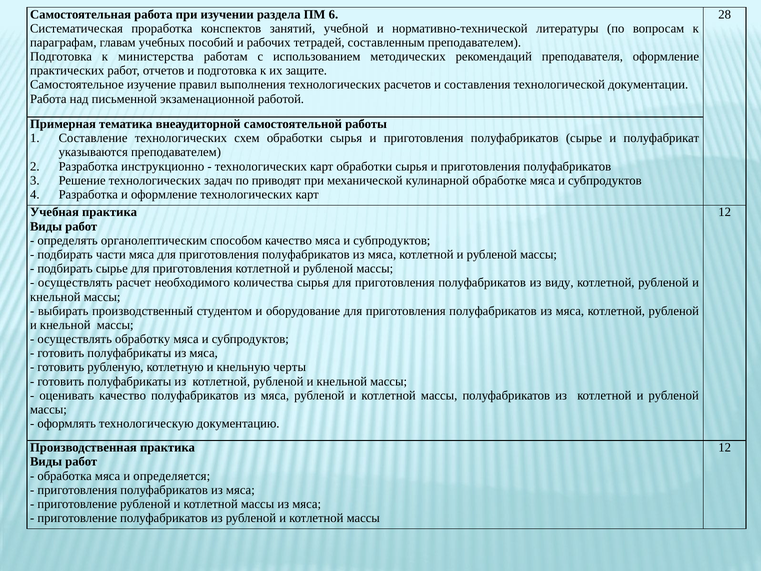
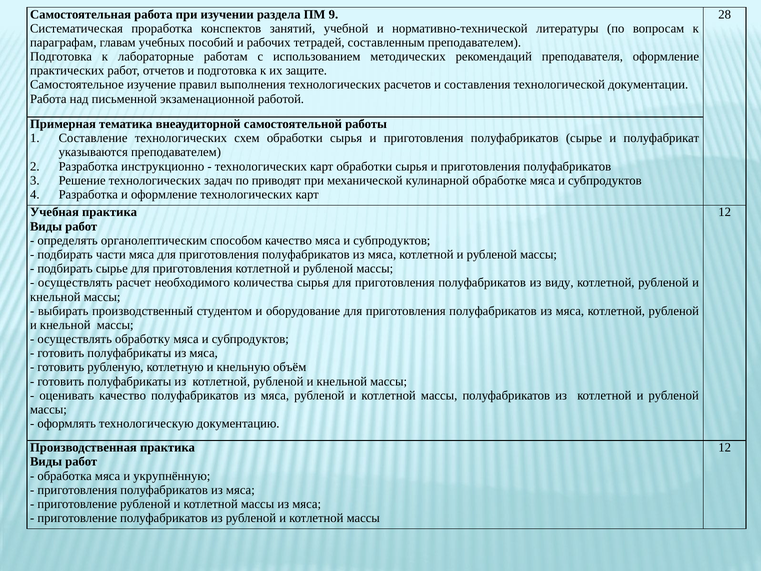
6: 6 -> 9 (333, 14)
министерства: министерства -> лабораторные (156, 57)
черты: черты -> объём (290, 367)
определяется: определяется -> укрупнённую (172, 476)
